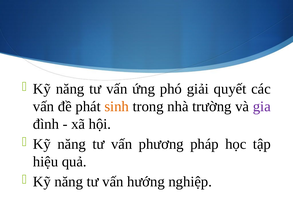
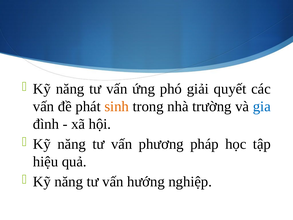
gia colour: purple -> blue (262, 106)
